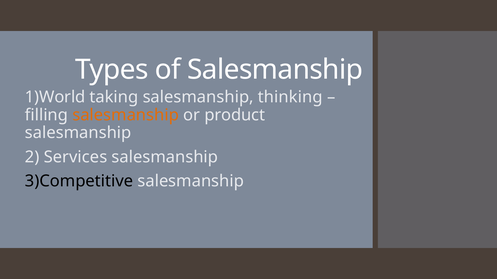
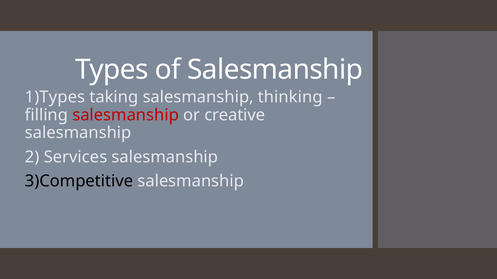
1)World: 1)World -> 1)Types (55, 97)
salesmanship colour: orange -> red (126, 115)
product: product -> creative (235, 115)
